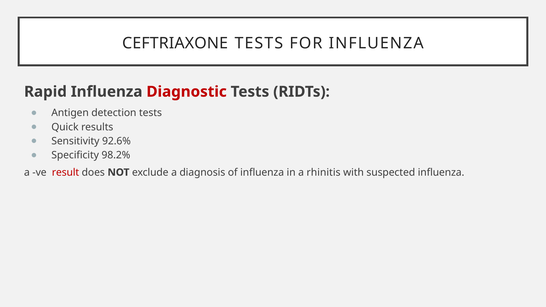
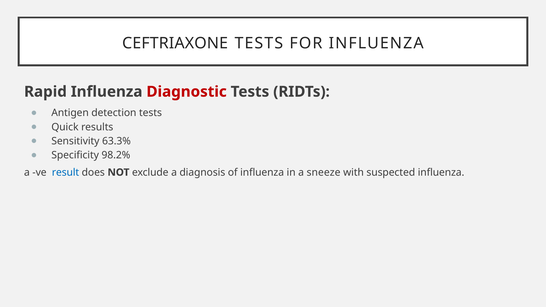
92.6%: 92.6% -> 63.3% (116, 141)
result colour: red -> blue (66, 172)
rhinitis: rhinitis -> sneeze (324, 172)
